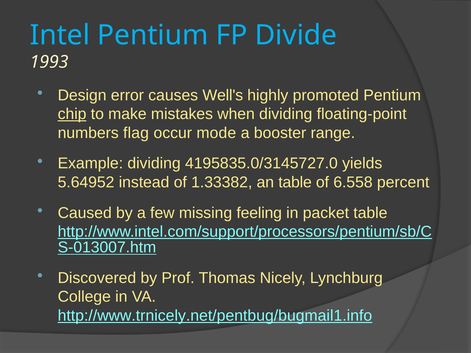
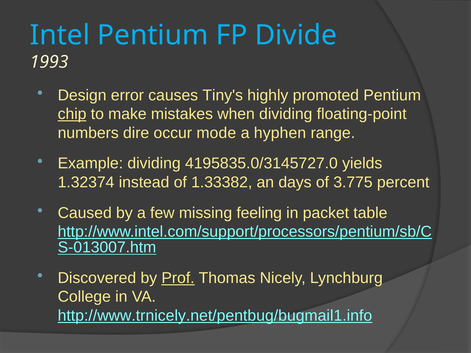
Well's: Well's -> Tiny's (223, 95)
flag: flag -> dire (136, 133)
booster: booster -> hyphen (280, 133)
5.64952: 5.64952 -> 1.32374 (86, 182)
an table: table -> days (295, 182)
6.558: 6.558 -> 3.775 (353, 182)
Prof underline: none -> present (178, 278)
